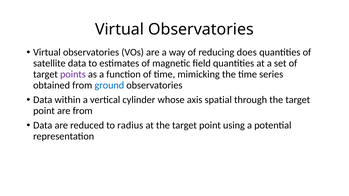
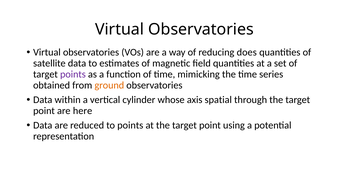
ground colour: blue -> orange (109, 85)
are from: from -> here (83, 111)
to radius: radius -> points (130, 126)
